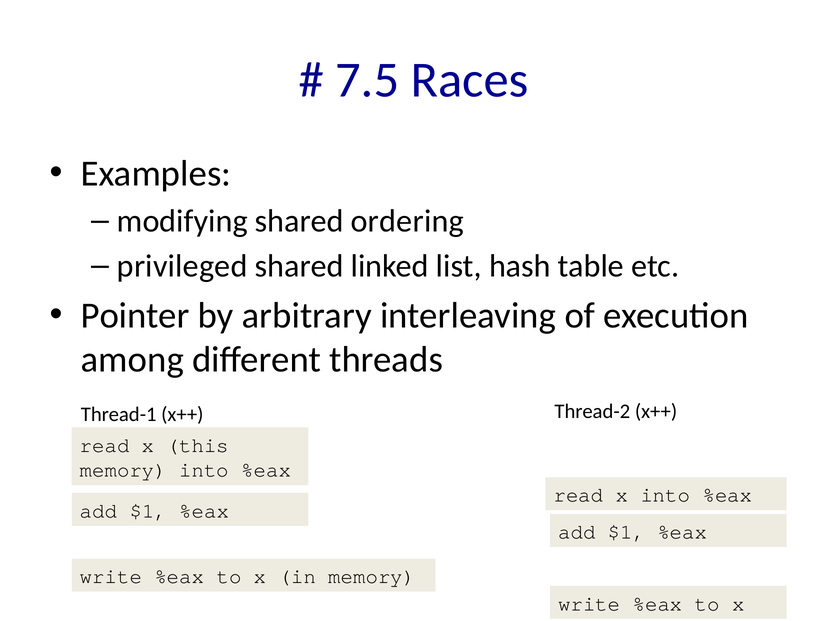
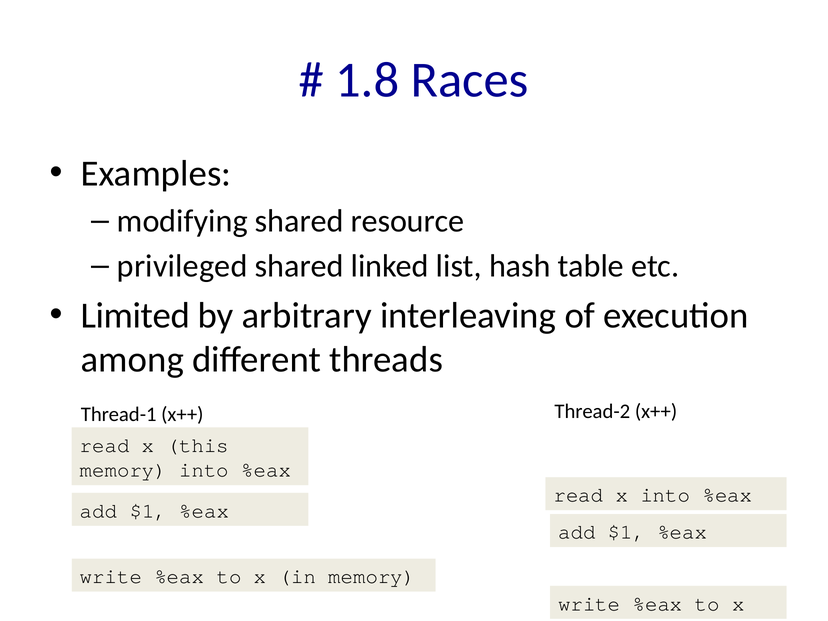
7.5: 7.5 -> 1.8 (367, 80)
ordering: ordering -> resource (407, 221)
Pointer: Pointer -> Limited (135, 315)
